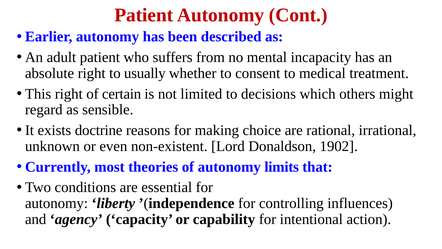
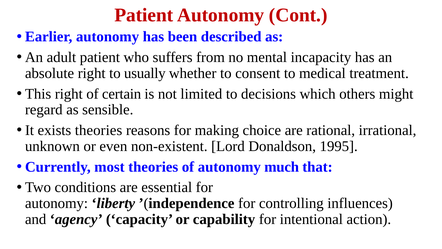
exists doctrine: doctrine -> theories (99, 130)
1902: 1902 -> 1995 (339, 146)
limits: limits -> much (282, 167)
